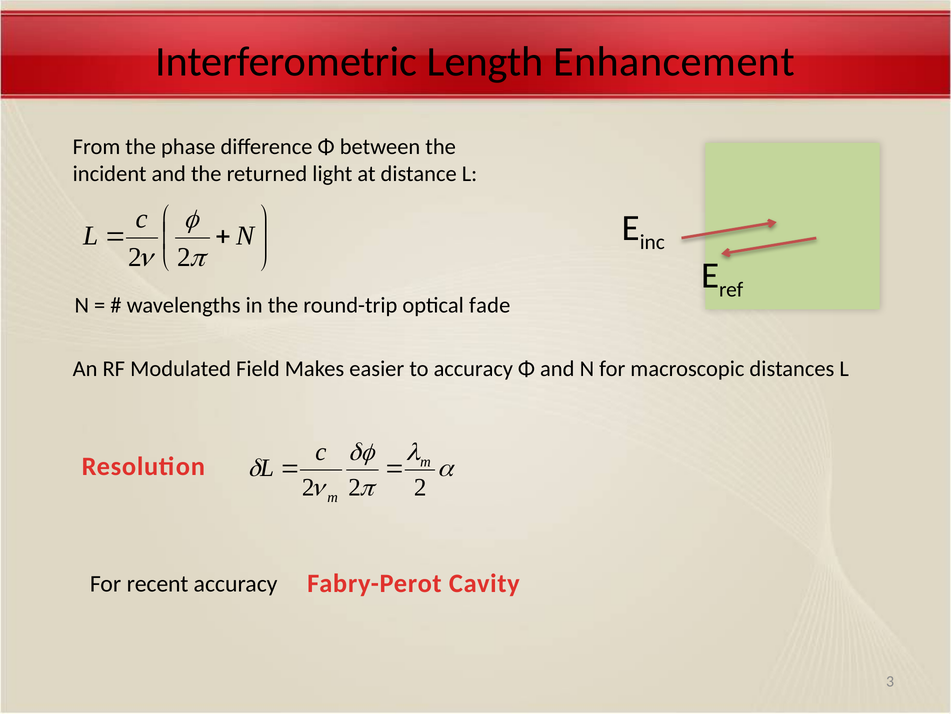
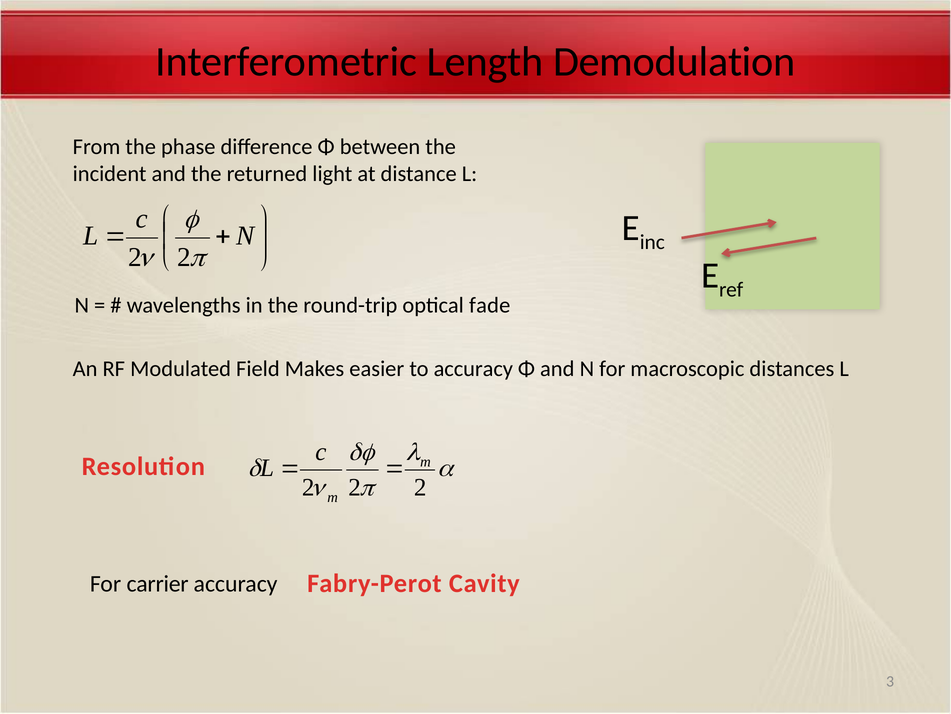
Enhancement: Enhancement -> Demodulation (674, 62)
recent: recent -> carrier (158, 583)
